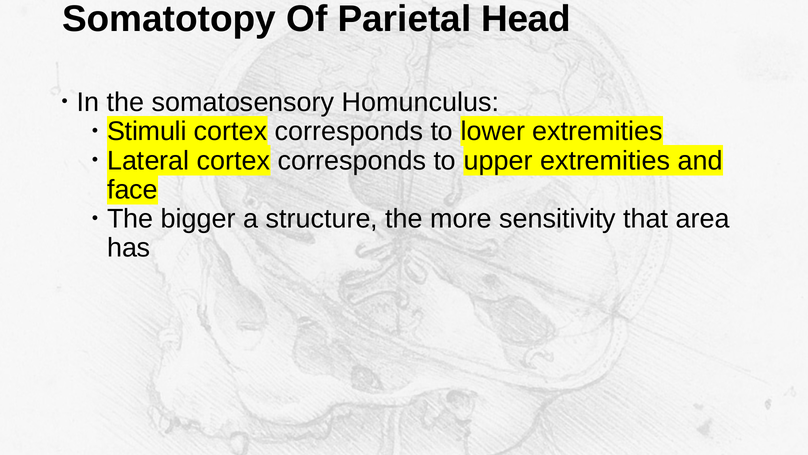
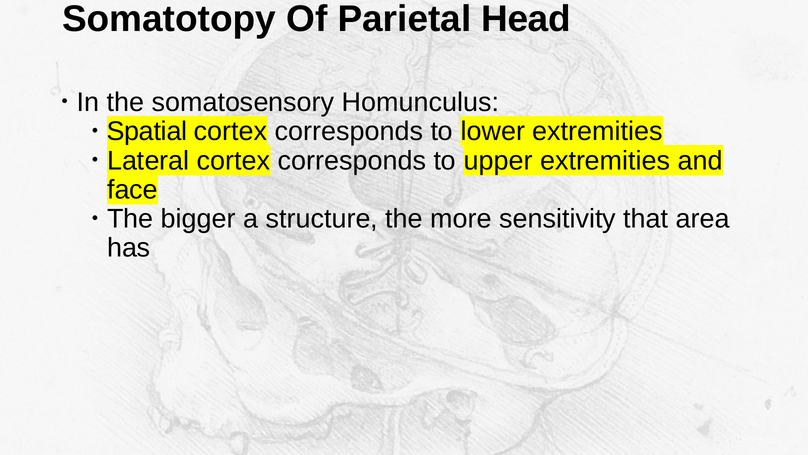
Stimuli: Stimuli -> Spatial (147, 131)
